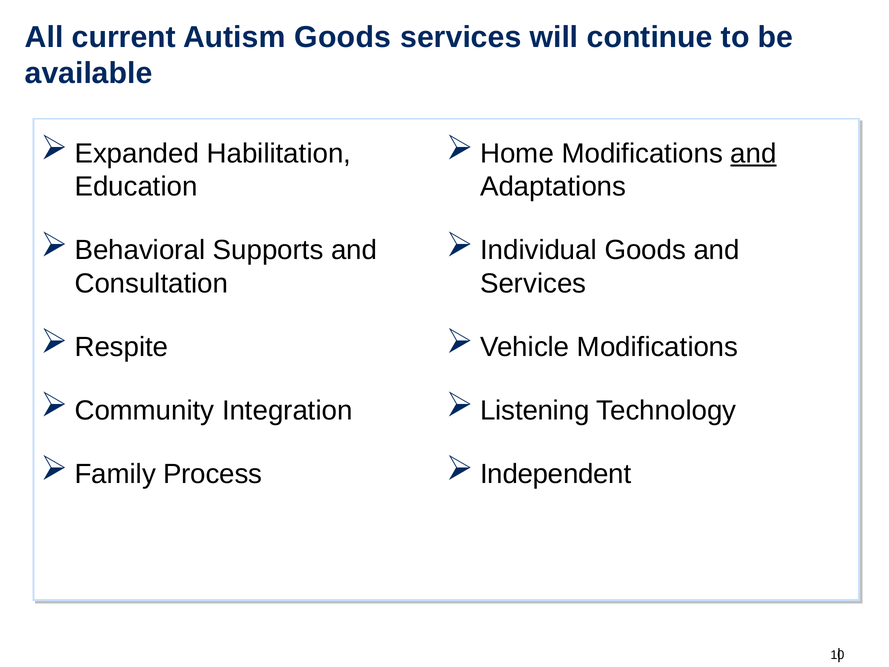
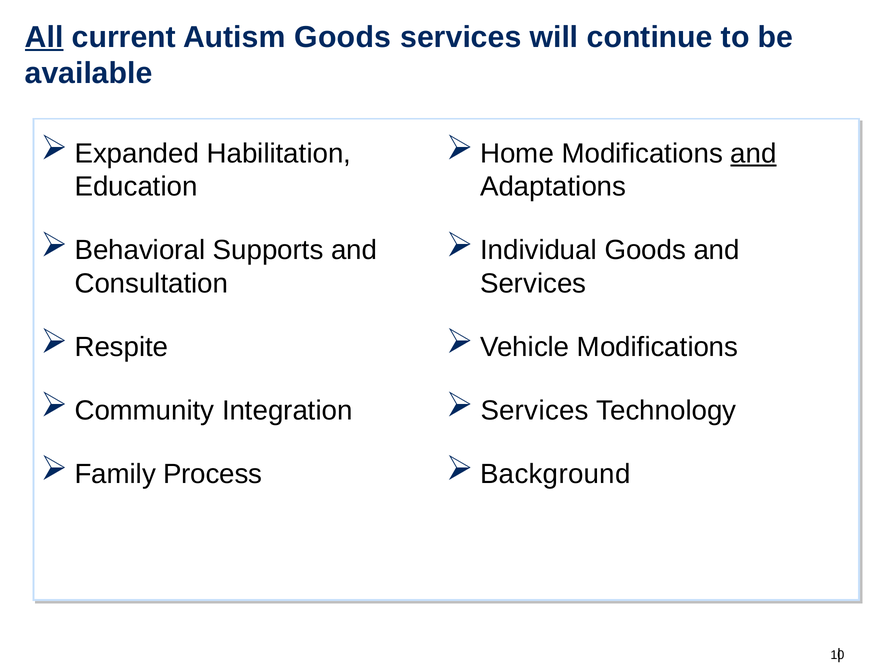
All underline: none -> present (44, 37)
Listening: Listening -> Services (535, 410)
Independent: Independent -> Background (555, 474)
